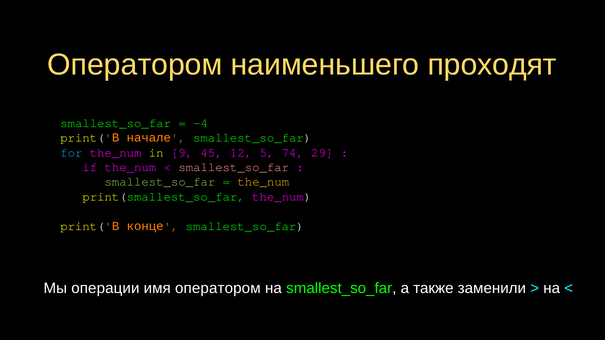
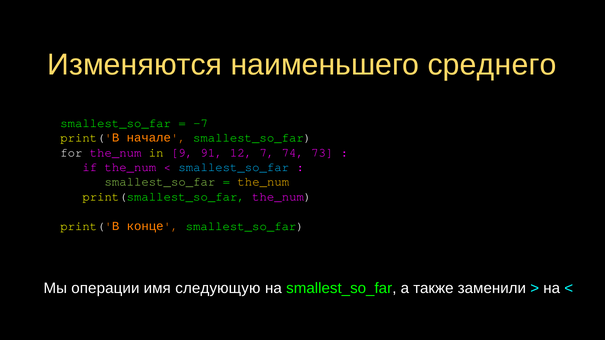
Оператором: Оператором -> Изменяются (135, 65)
проходят: проходят -> среднего (492, 65)
-4: -4 -> -7 (201, 123)
for colour: light blue -> white (71, 153)
45: 45 -> 91 (212, 153)
5: 5 -> 7 (267, 153)
29: 29 -> 73 (322, 153)
smallest_so_far colour: pink -> light blue (234, 167)
имя оператором: оператором -> следующую (218, 289)
